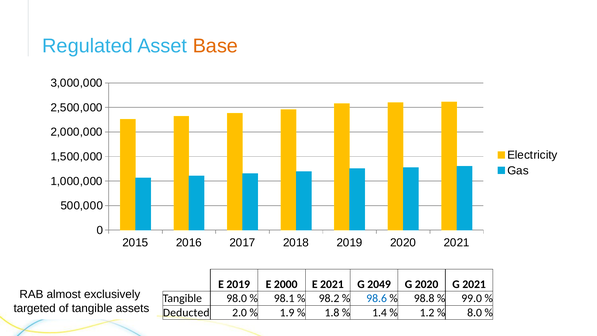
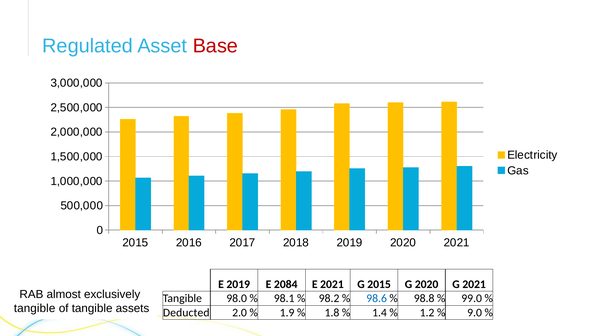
Base colour: orange -> red (215, 46)
2000: 2000 -> 2084 (286, 284)
G 2049: 2049 -> 2015 (379, 284)
targeted: targeted -> tangible (35, 308)
8.0: 8.0 -> 9.0 (475, 312)
